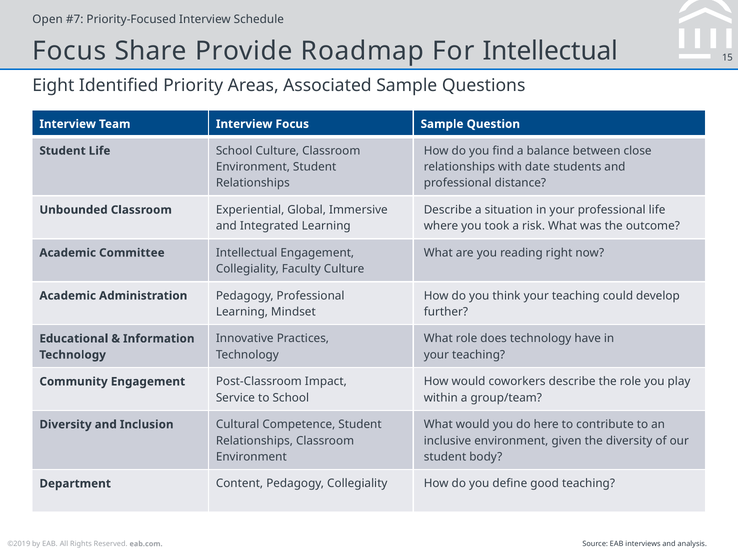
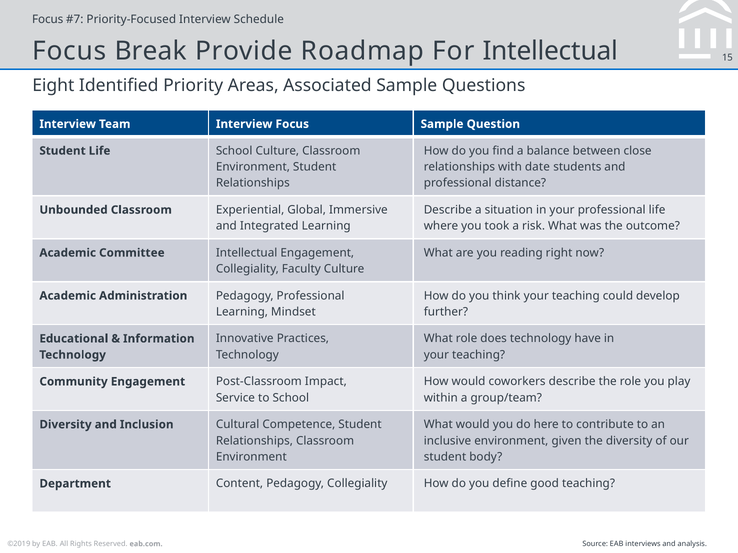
Open: Open -> Focus (48, 19)
Share: Share -> Break (151, 51)
